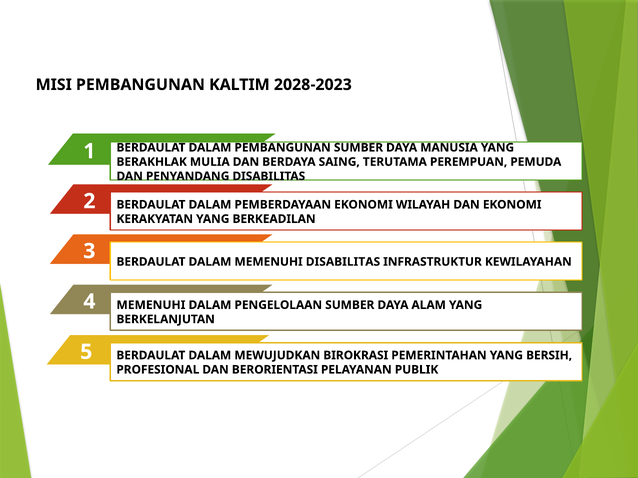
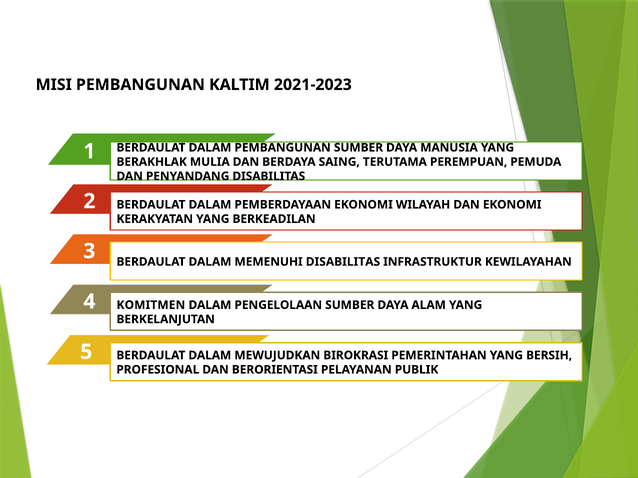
2028-2023: 2028-2023 -> 2021-2023 (313, 85)
MEMENUHI: MEMENUHI -> KOMITMEN (151, 305)
